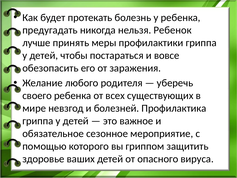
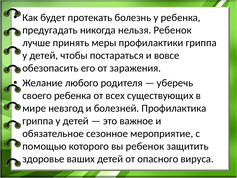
вы гриппом: гриппом -> ребенок (145, 146)
